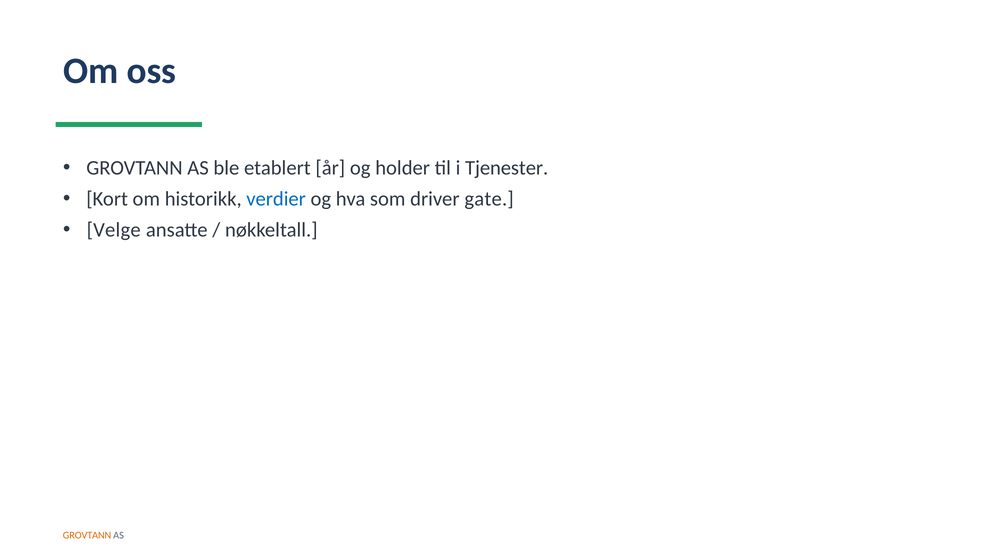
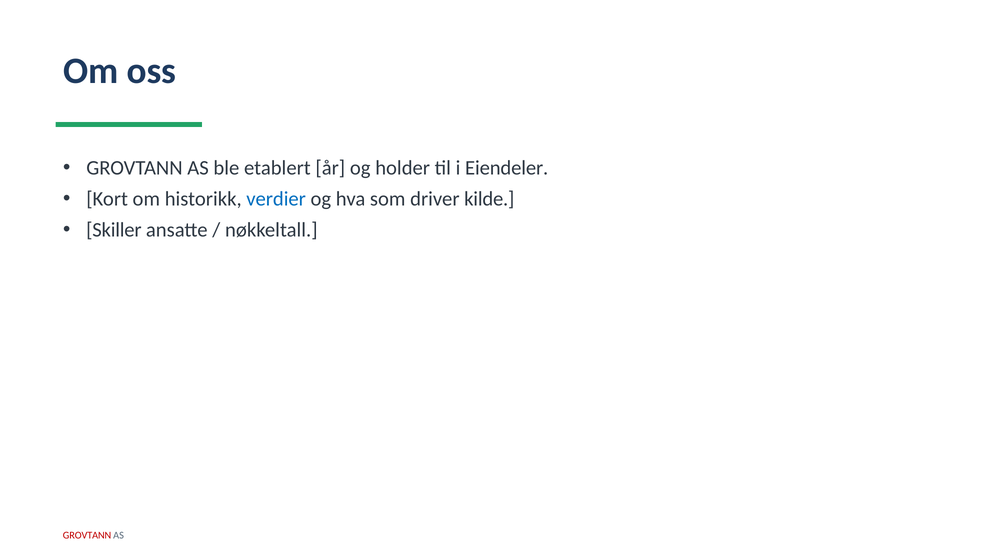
Tjenester: Tjenester -> Eiendeler (507, 168)
gate: gate -> kilde (489, 199)
Velge: Velge -> Skiller (114, 230)
GROVTANN colour: orange -> red (87, 535)
